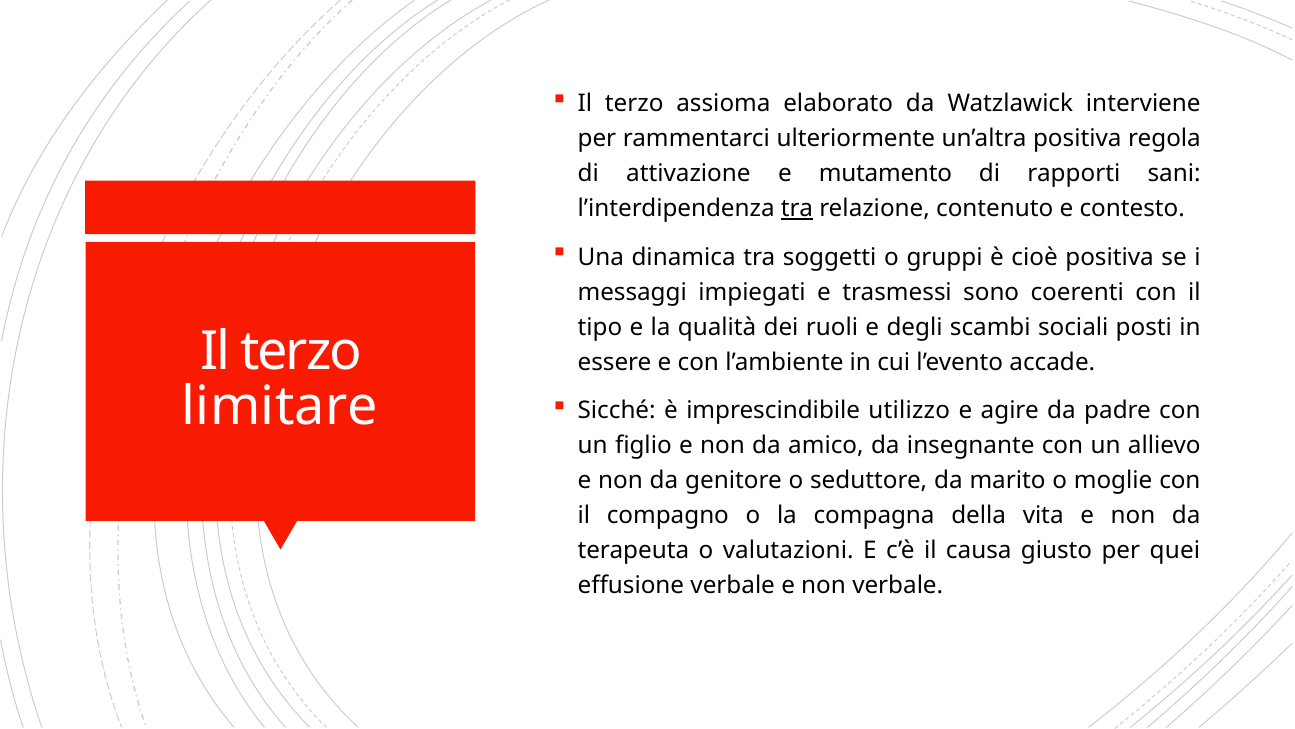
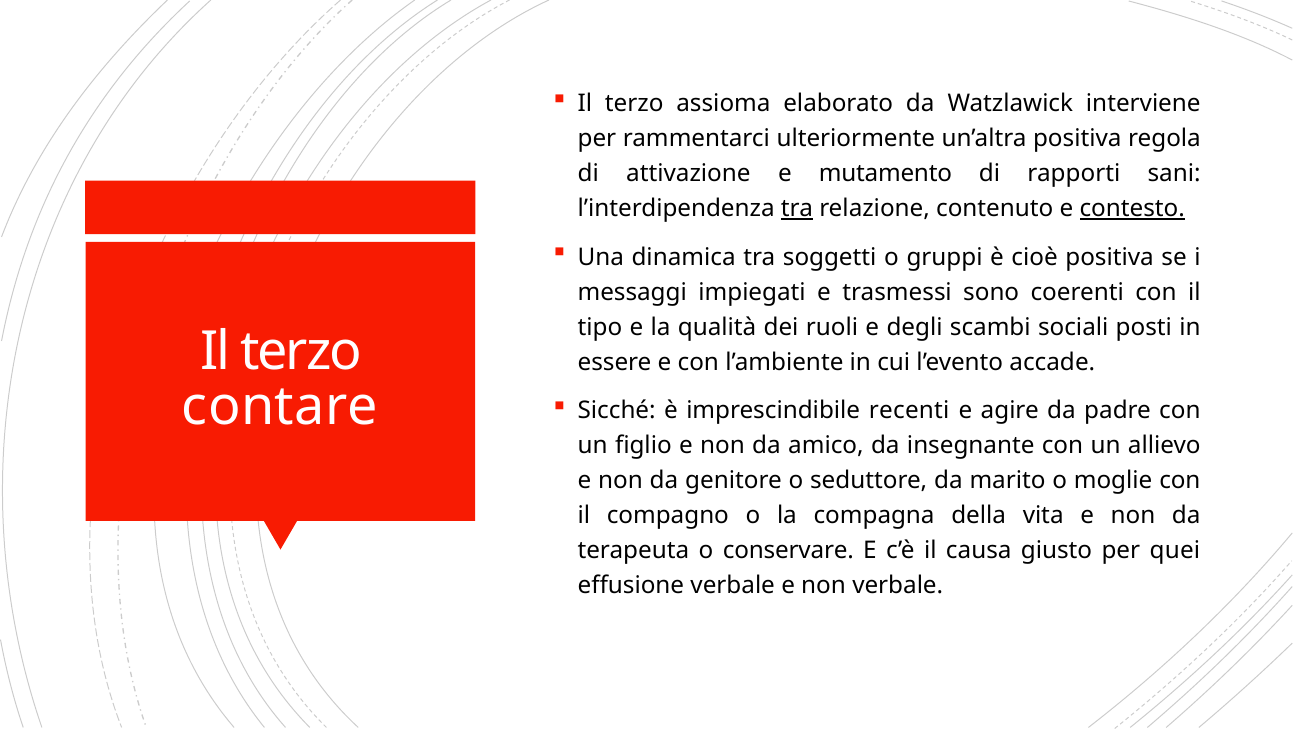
contesto underline: none -> present (1132, 209)
limitare: limitare -> contare (280, 406)
utilizzo: utilizzo -> recenti (909, 410)
valutazioni: valutazioni -> conservare (788, 550)
